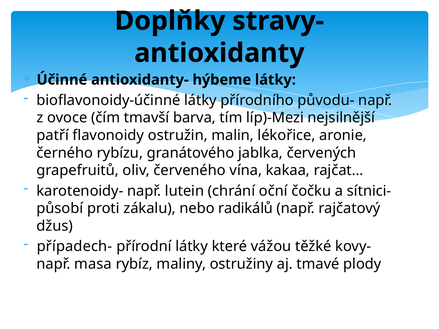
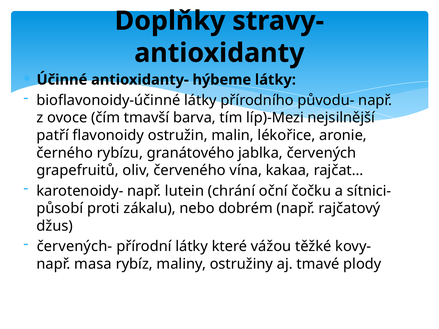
radikálů: radikálů -> dobrém (246, 209)
případech-: případech- -> červených- (75, 247)
